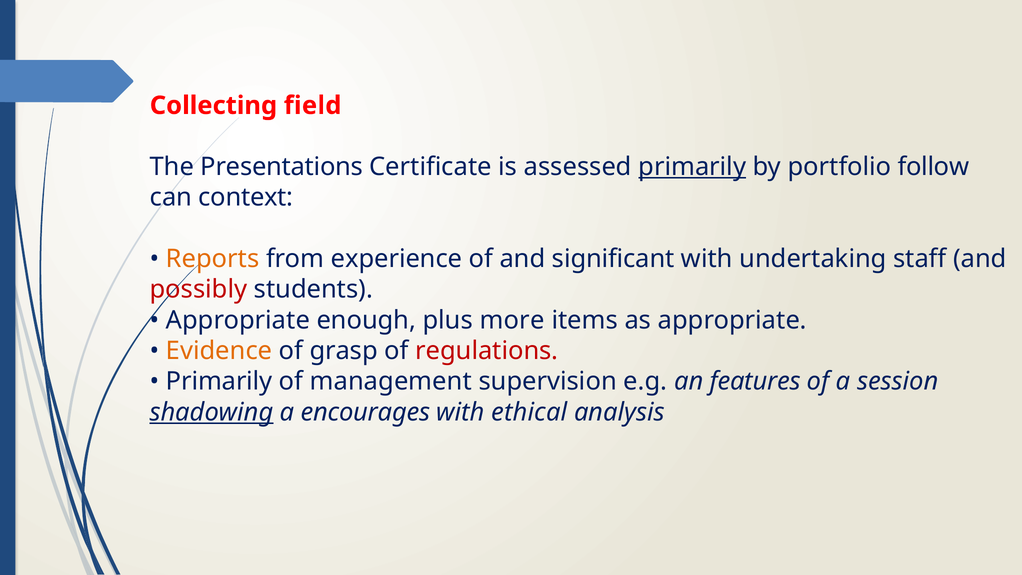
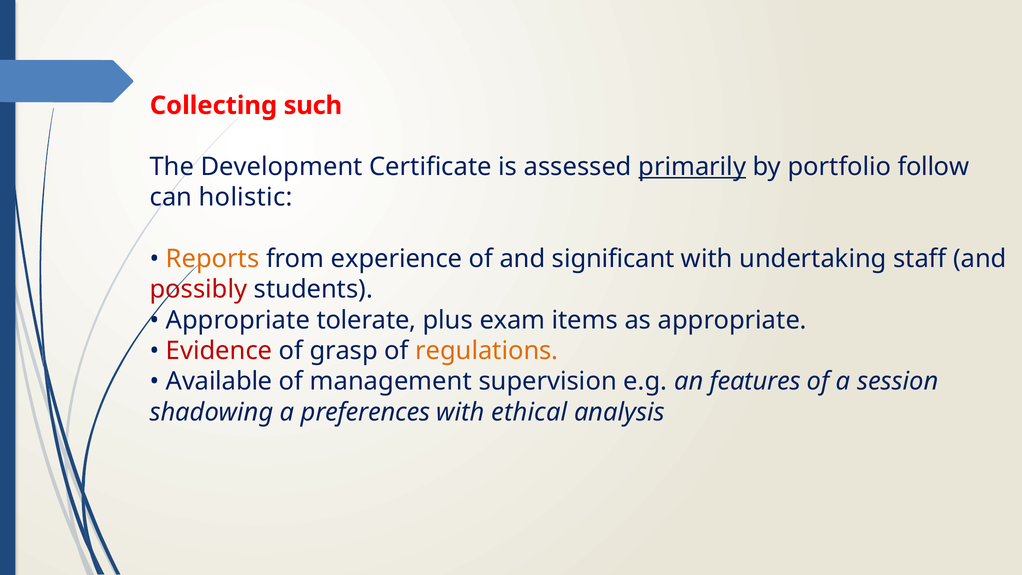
field: field -> such (313, 106)
Presentations: Presentations -> Development (282, 167)
context: context -> holistic (246, 197)
enough: enough -> tolerate (366, 320)
more: more -> exam (512, 320)
Evidence colour: orange -> red (219, 351)
regulations colour: red -> orange (487, 351)
Primarily: Primarily -> Available (219, 381)
shadowing underline: present -> none (212, 412)
encourages: encourages -> preferences (366, 412)
